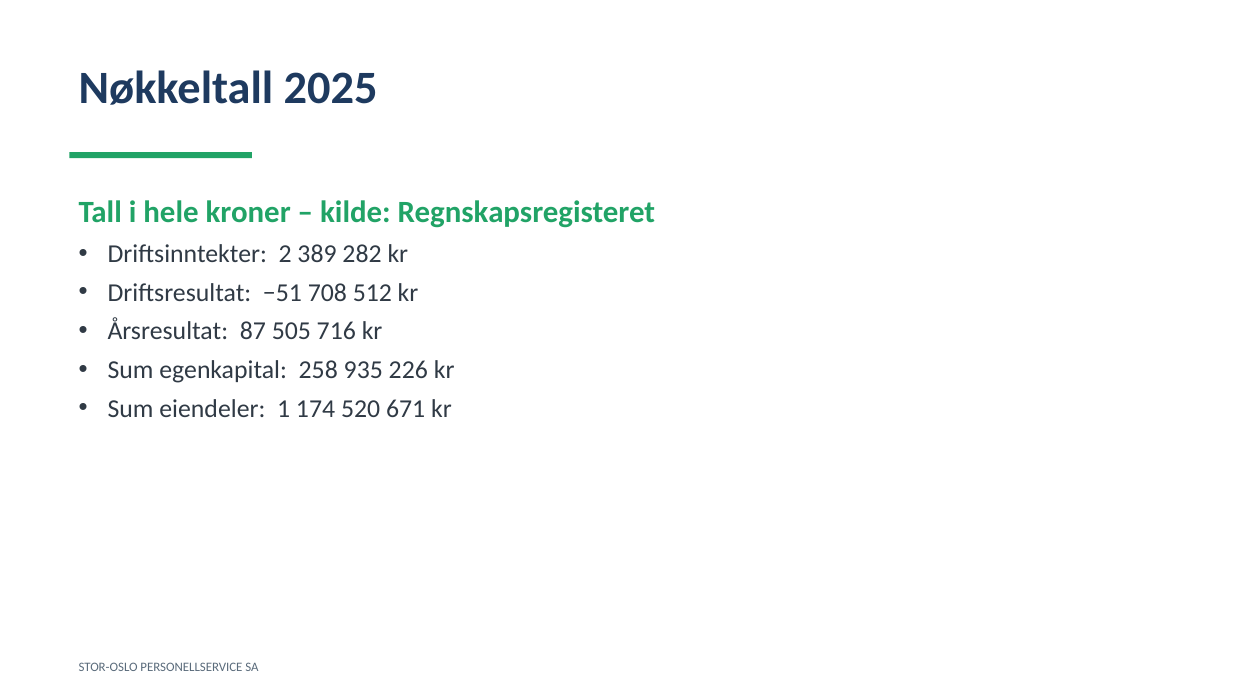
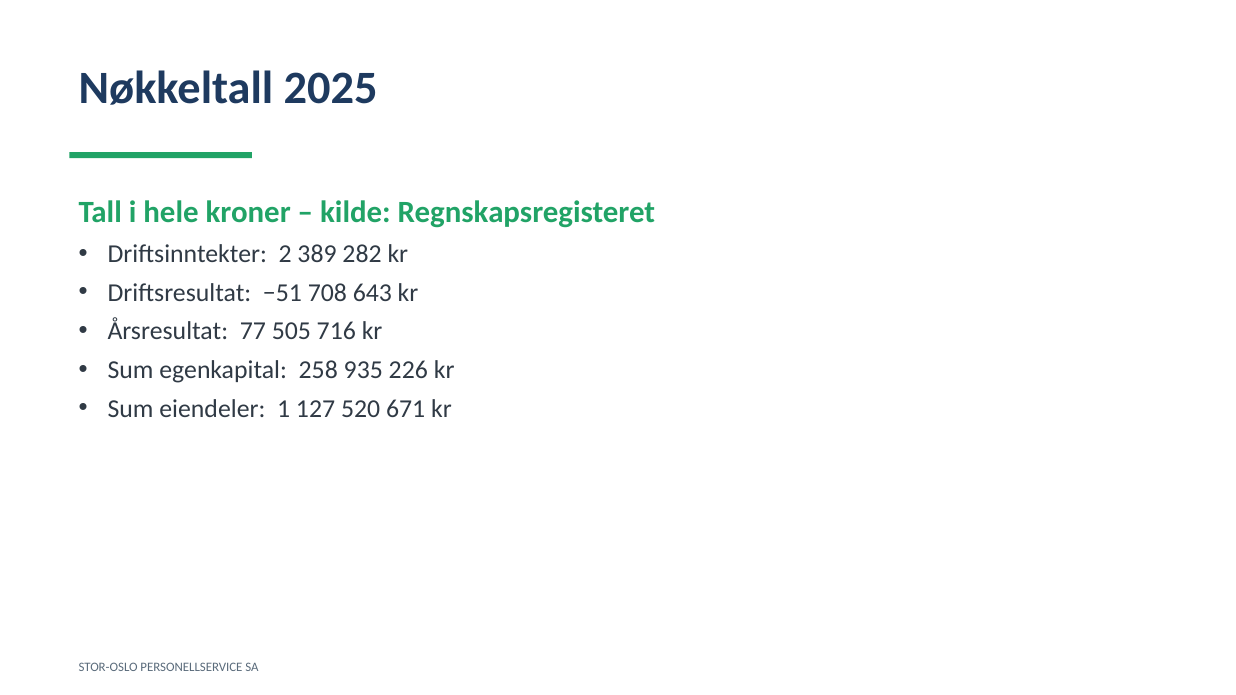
512: 512 -> 643 (372, 293)
87: 87 -> 77 (253, 331)
174: 174 -> 127 (316, 409)
